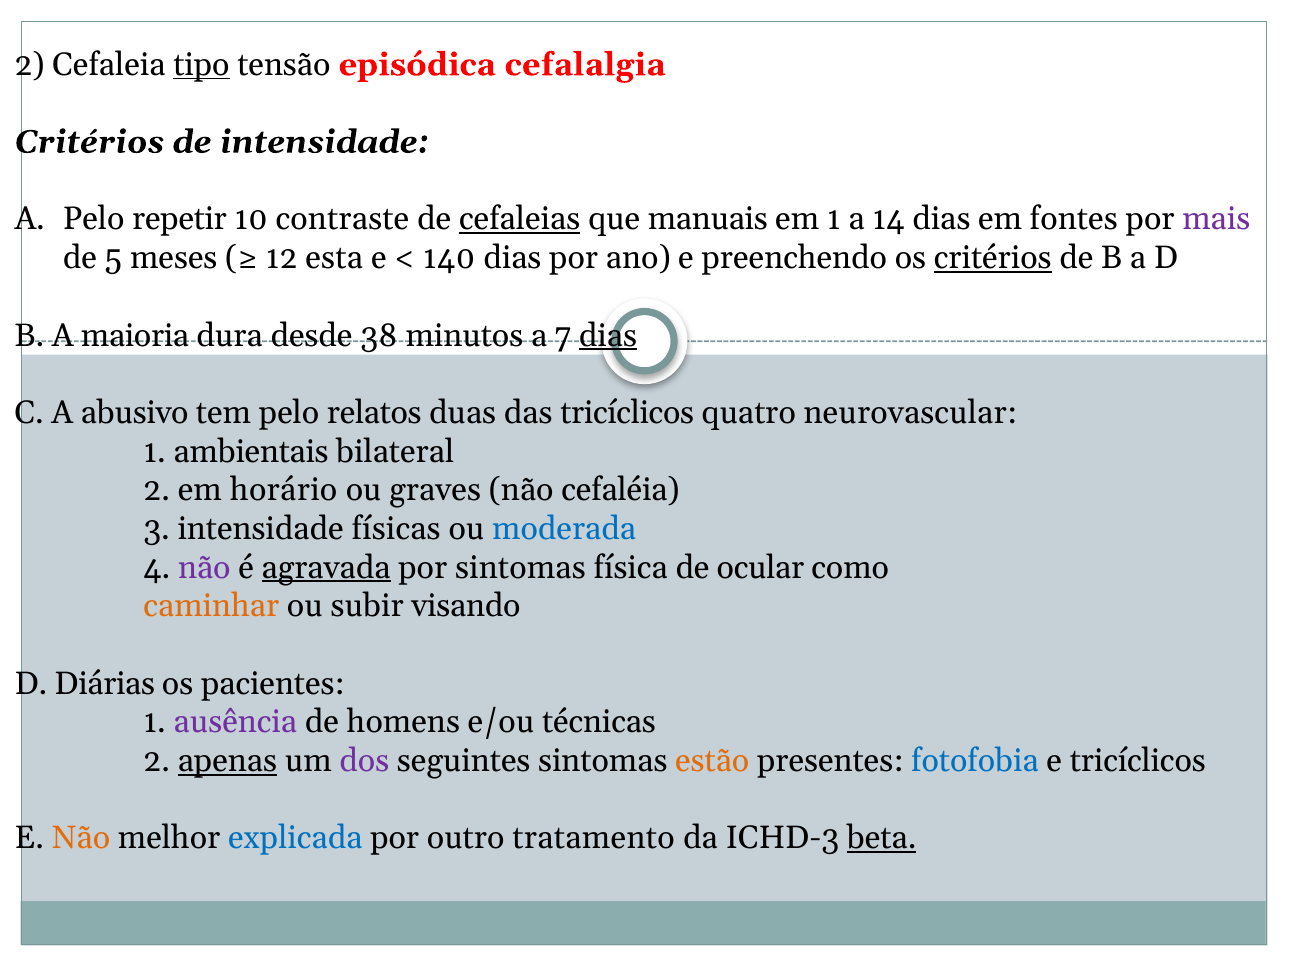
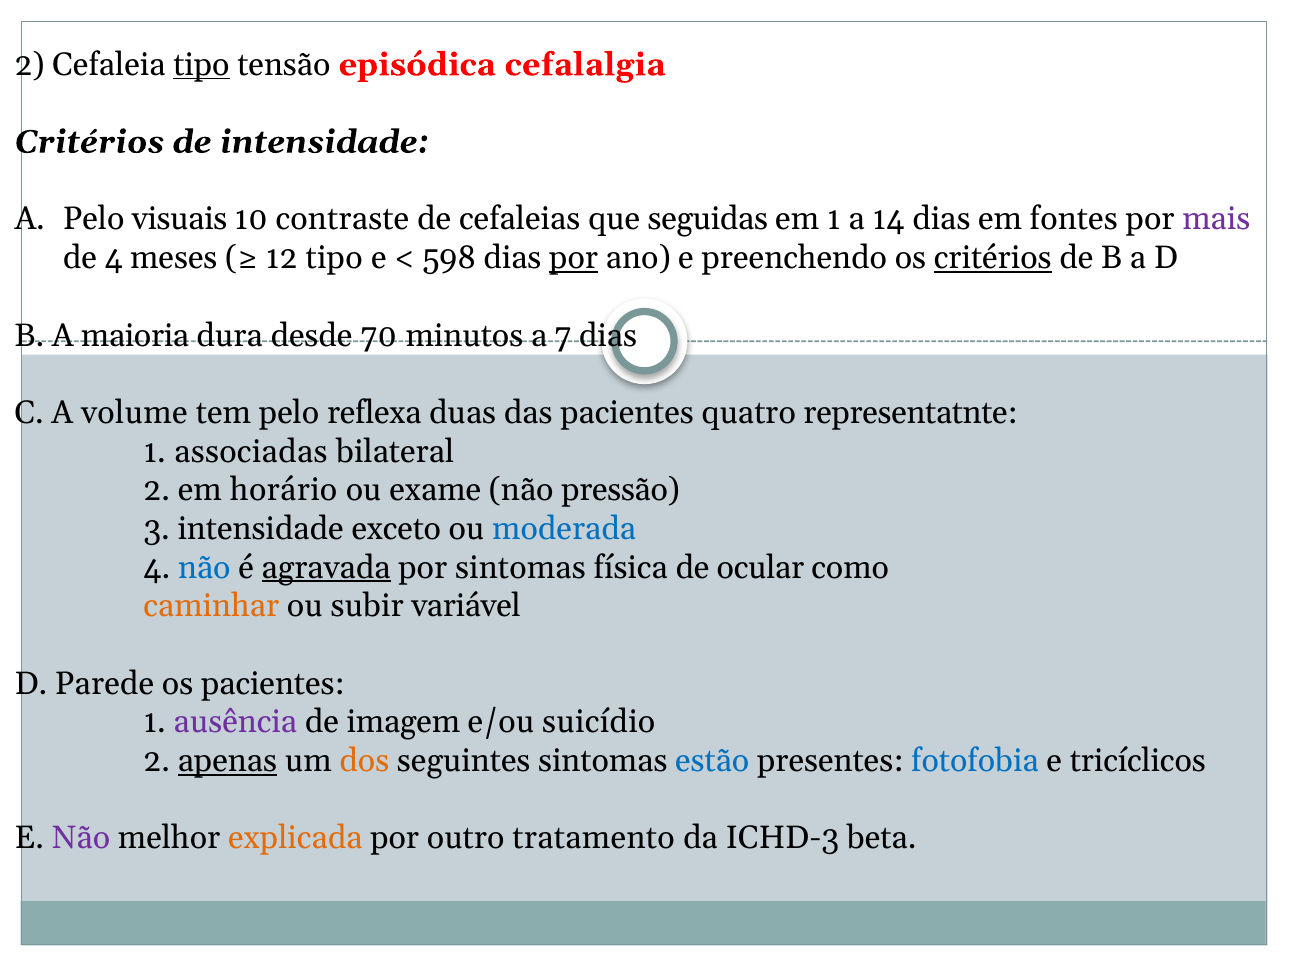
repetir: repetir -> visuais (180, 219)
cefaleias underline: present -> none (520, 219)
manuais: manuais -> seguidas (708, 219)
de 5: 5 -> 4 (114, 258)
12 esta: esta -> tipo (334, 258)
140: 140 -> 598 (449, 258)
por underline: none -> present (574, 258)
38: 38 -> 70 (379, 335)
dias underline: present -> none (608, 335)
abusivo: abusivo -> volume (134, 413)
relatos: relatos -> reflexa (374, 413)
das tricíclicos: tricíclicos -> pacientes (627, 413)
neurovascular: neurovascular -> representatnte (910, 413)
ambientais: ambientais -> associadas (251, 451)
graves: graves -> exame (435, 490)
cefaléia: cefaléia -> pressão (621, 490)
físicas: físicas -> exceto (396, 529)
não colour: purple -> blue (204, 567)
visando: visando -> variável (466, 606)
Diárias: Diárias -> Parede (105, 683)
homens: homens -> imagem (403, 722)
técnicas: técnicas -> suicídio (599, 722)
dos colour: purple -> orange (364, 761)
estão colour: orange -> blue (712, 761)
Não colour: orange -> purple (81, 838)
explicada colour: blue -> orange (295, 838)
beta underline: present -> none (882, 838)
